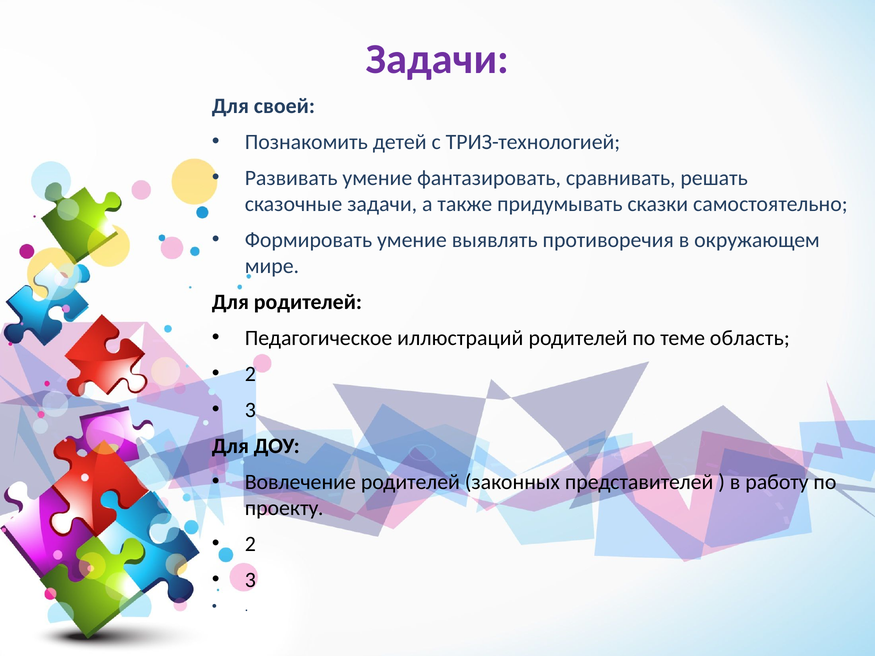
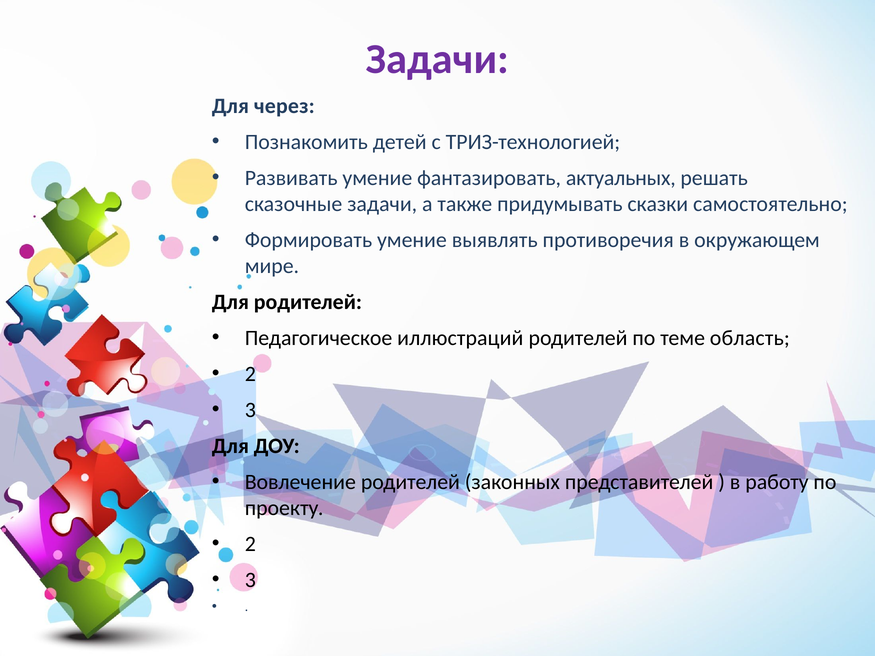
своей: своей -> через (284, 106)
сравнивать: сравнивать -> актуальных (621, 178)
